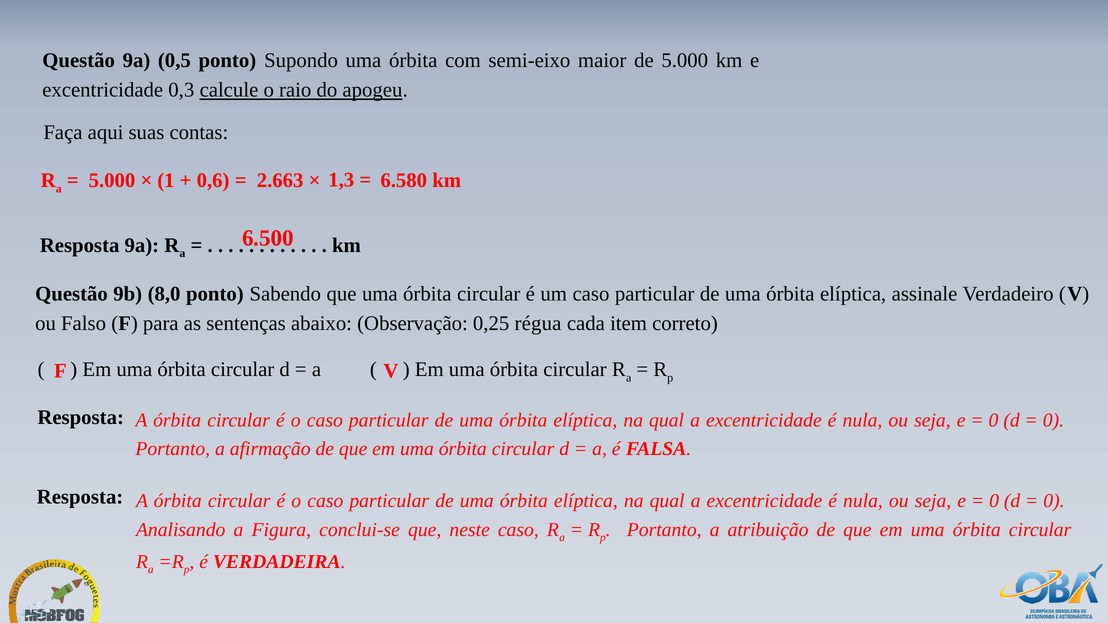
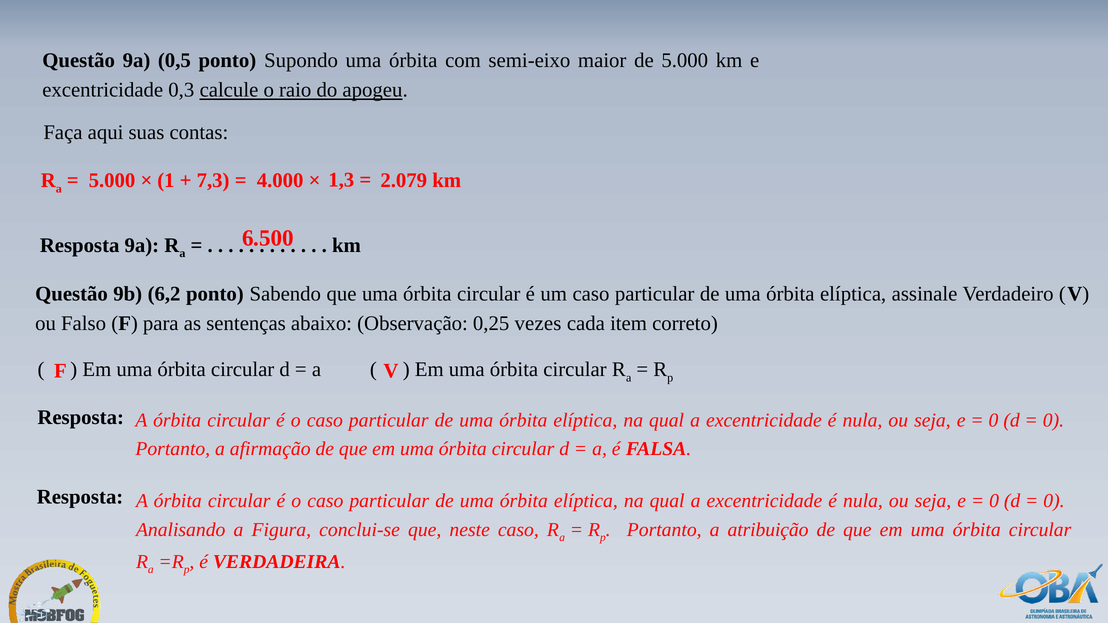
0,6: 0,6 -> 7,3 (213, 181)
2.663: 2.663 -> 4.000 (280, 181)
6.580: 6.580 -> 2.079 (404, 181)
8,0: 8,0 -> 6,2 (164, 294)
régua: régua -> vezes (538, 324)
